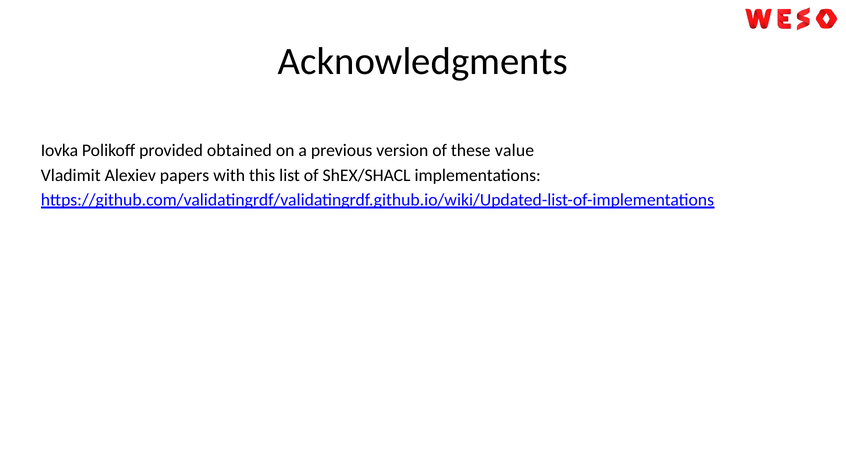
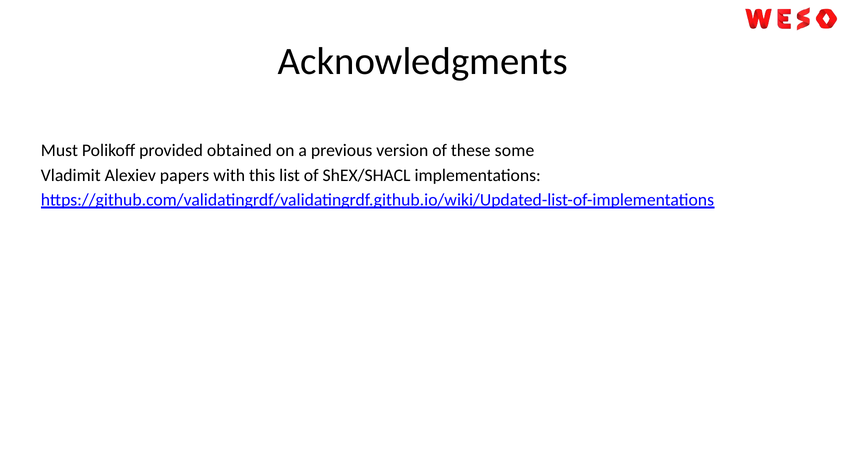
Iovka: Iovka -> Must (59, 151)
value: value -> some (514, 151)
